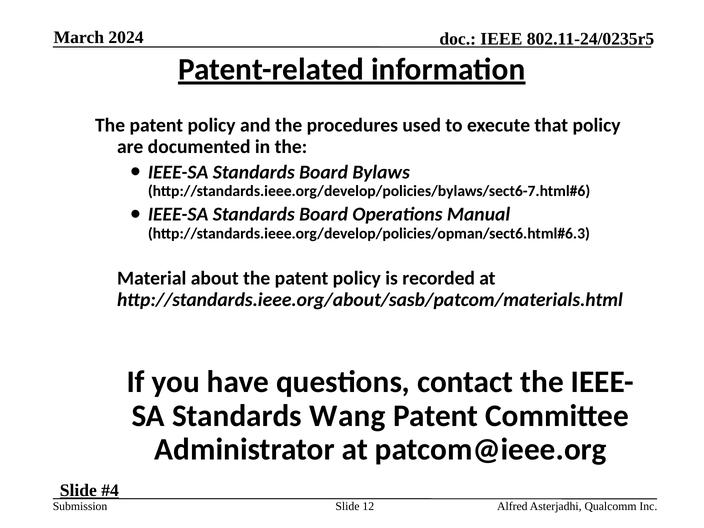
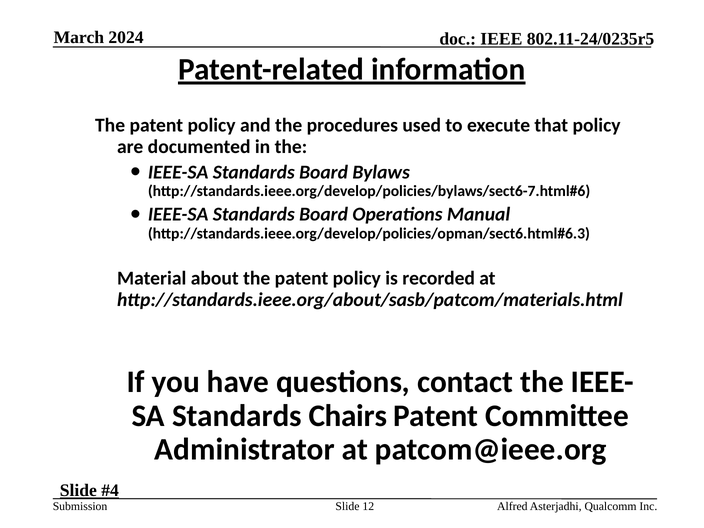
Wang: Wang -> Chairs (348, 416)
